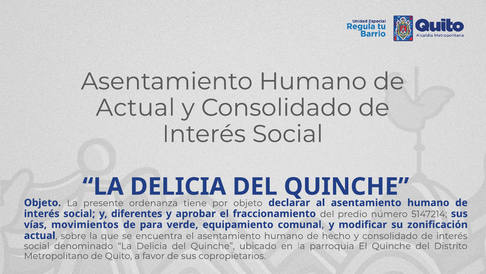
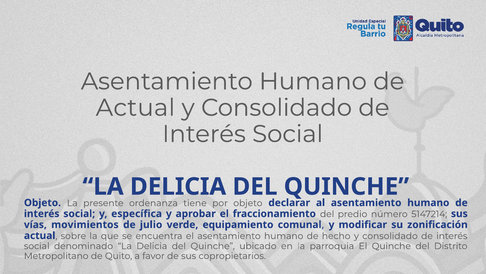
diferentes: diferentes -> específica (137, 213)
para: para -> julio (151, 224)
